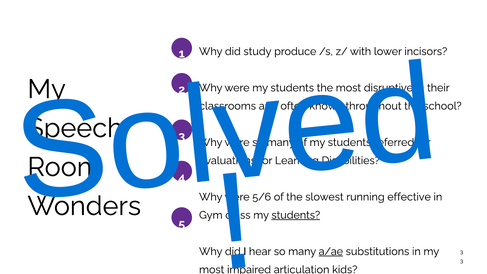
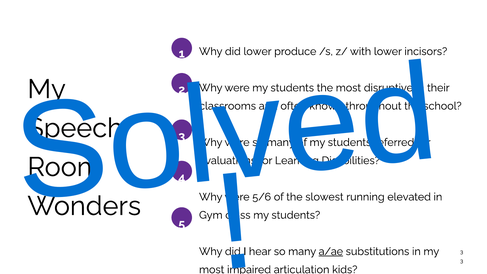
did study: study -> lower (258, 51)
effective: effective -> elevated (409, 197)
students underline: present -> none (296, 215)
